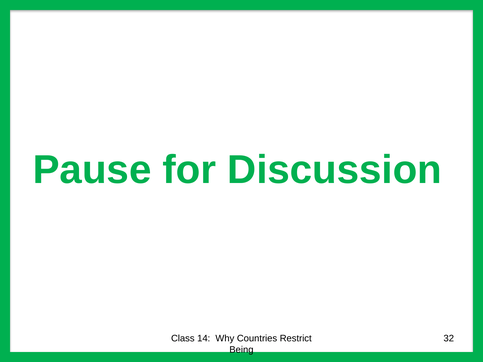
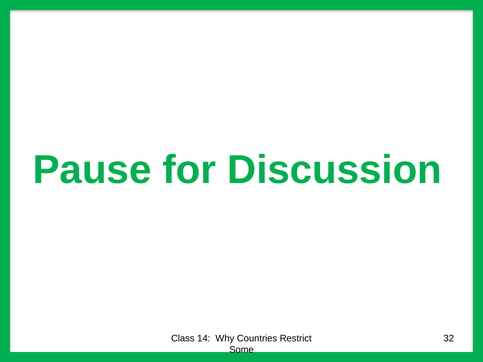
Being: Being -> Some (242, 350)
